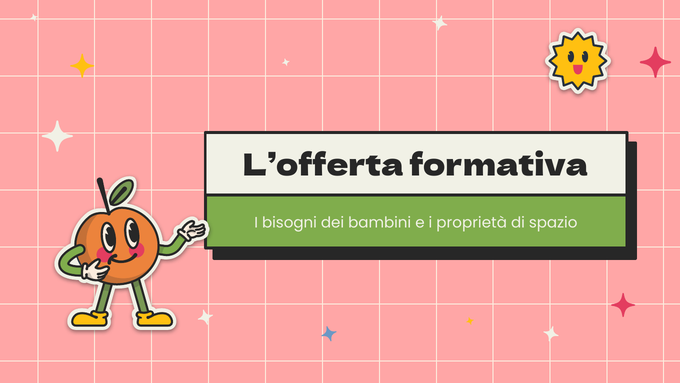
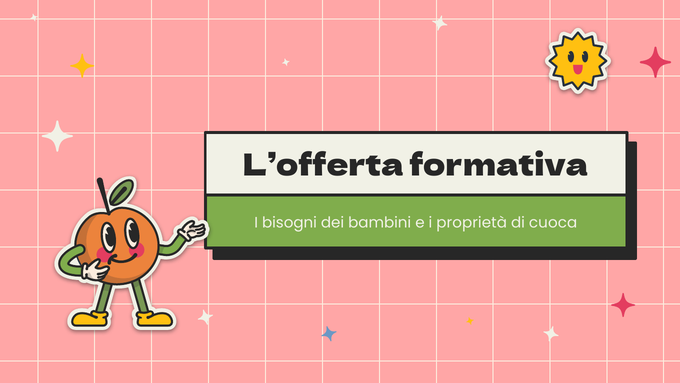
spazio: spazio -> cuoca (553, 222)
